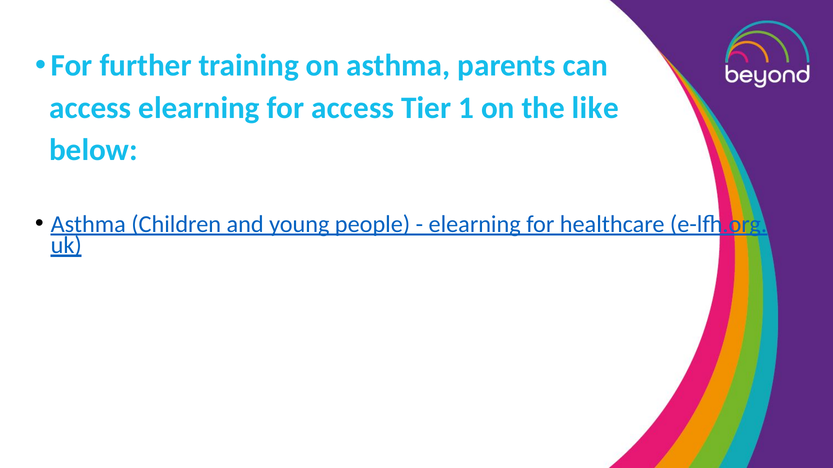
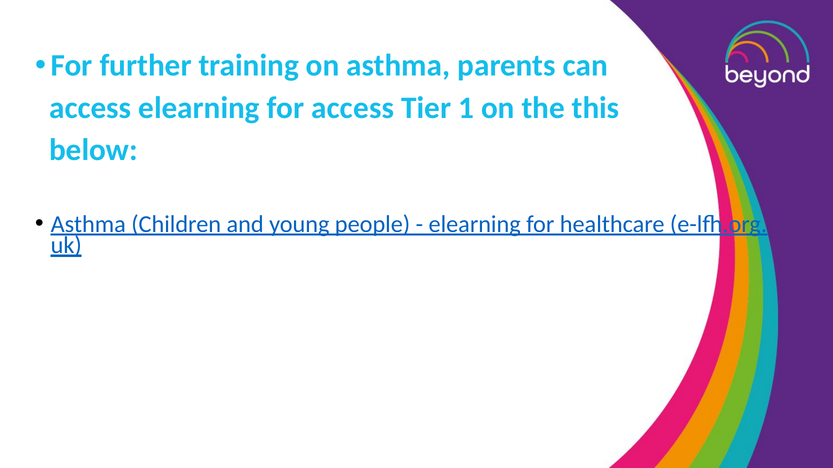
like: like -> this (596, 108)
